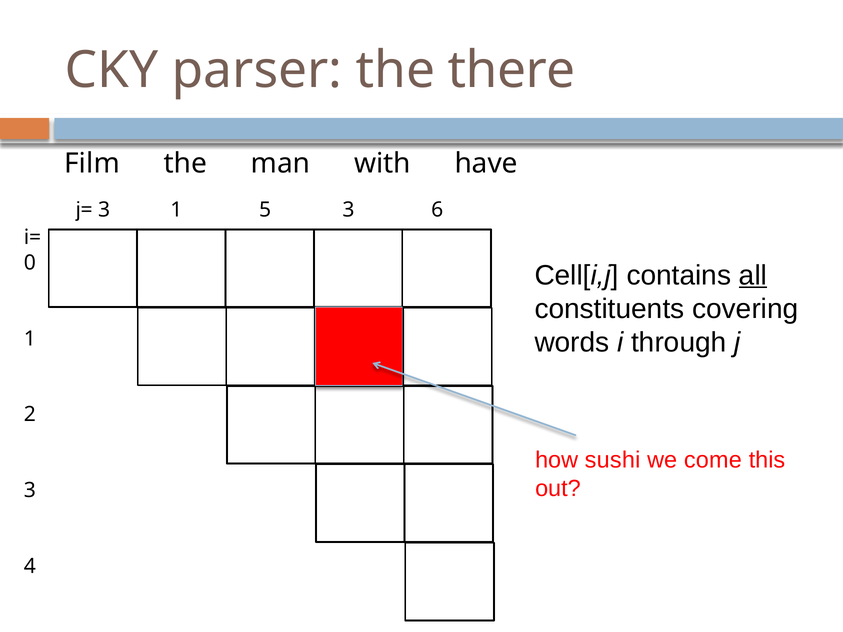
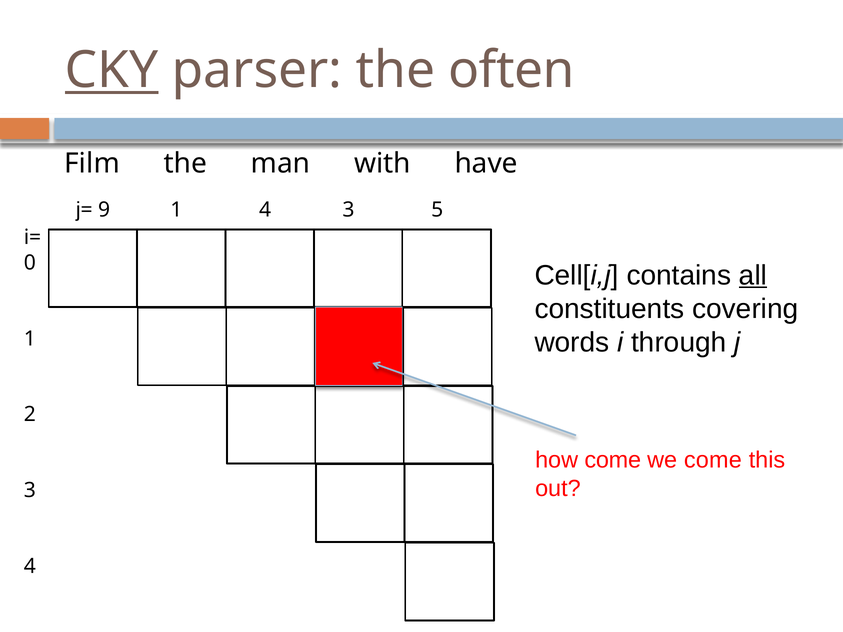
CKY underline: none -> present (112, 70)
there: there -> often (511, 70)
3: 3 -> 9 (104, 210)
1 5: 5 -> 4 (265, 210)
6: 6 -> 5 (437, 210)
how sushi: sushi -> come (613, 460)
